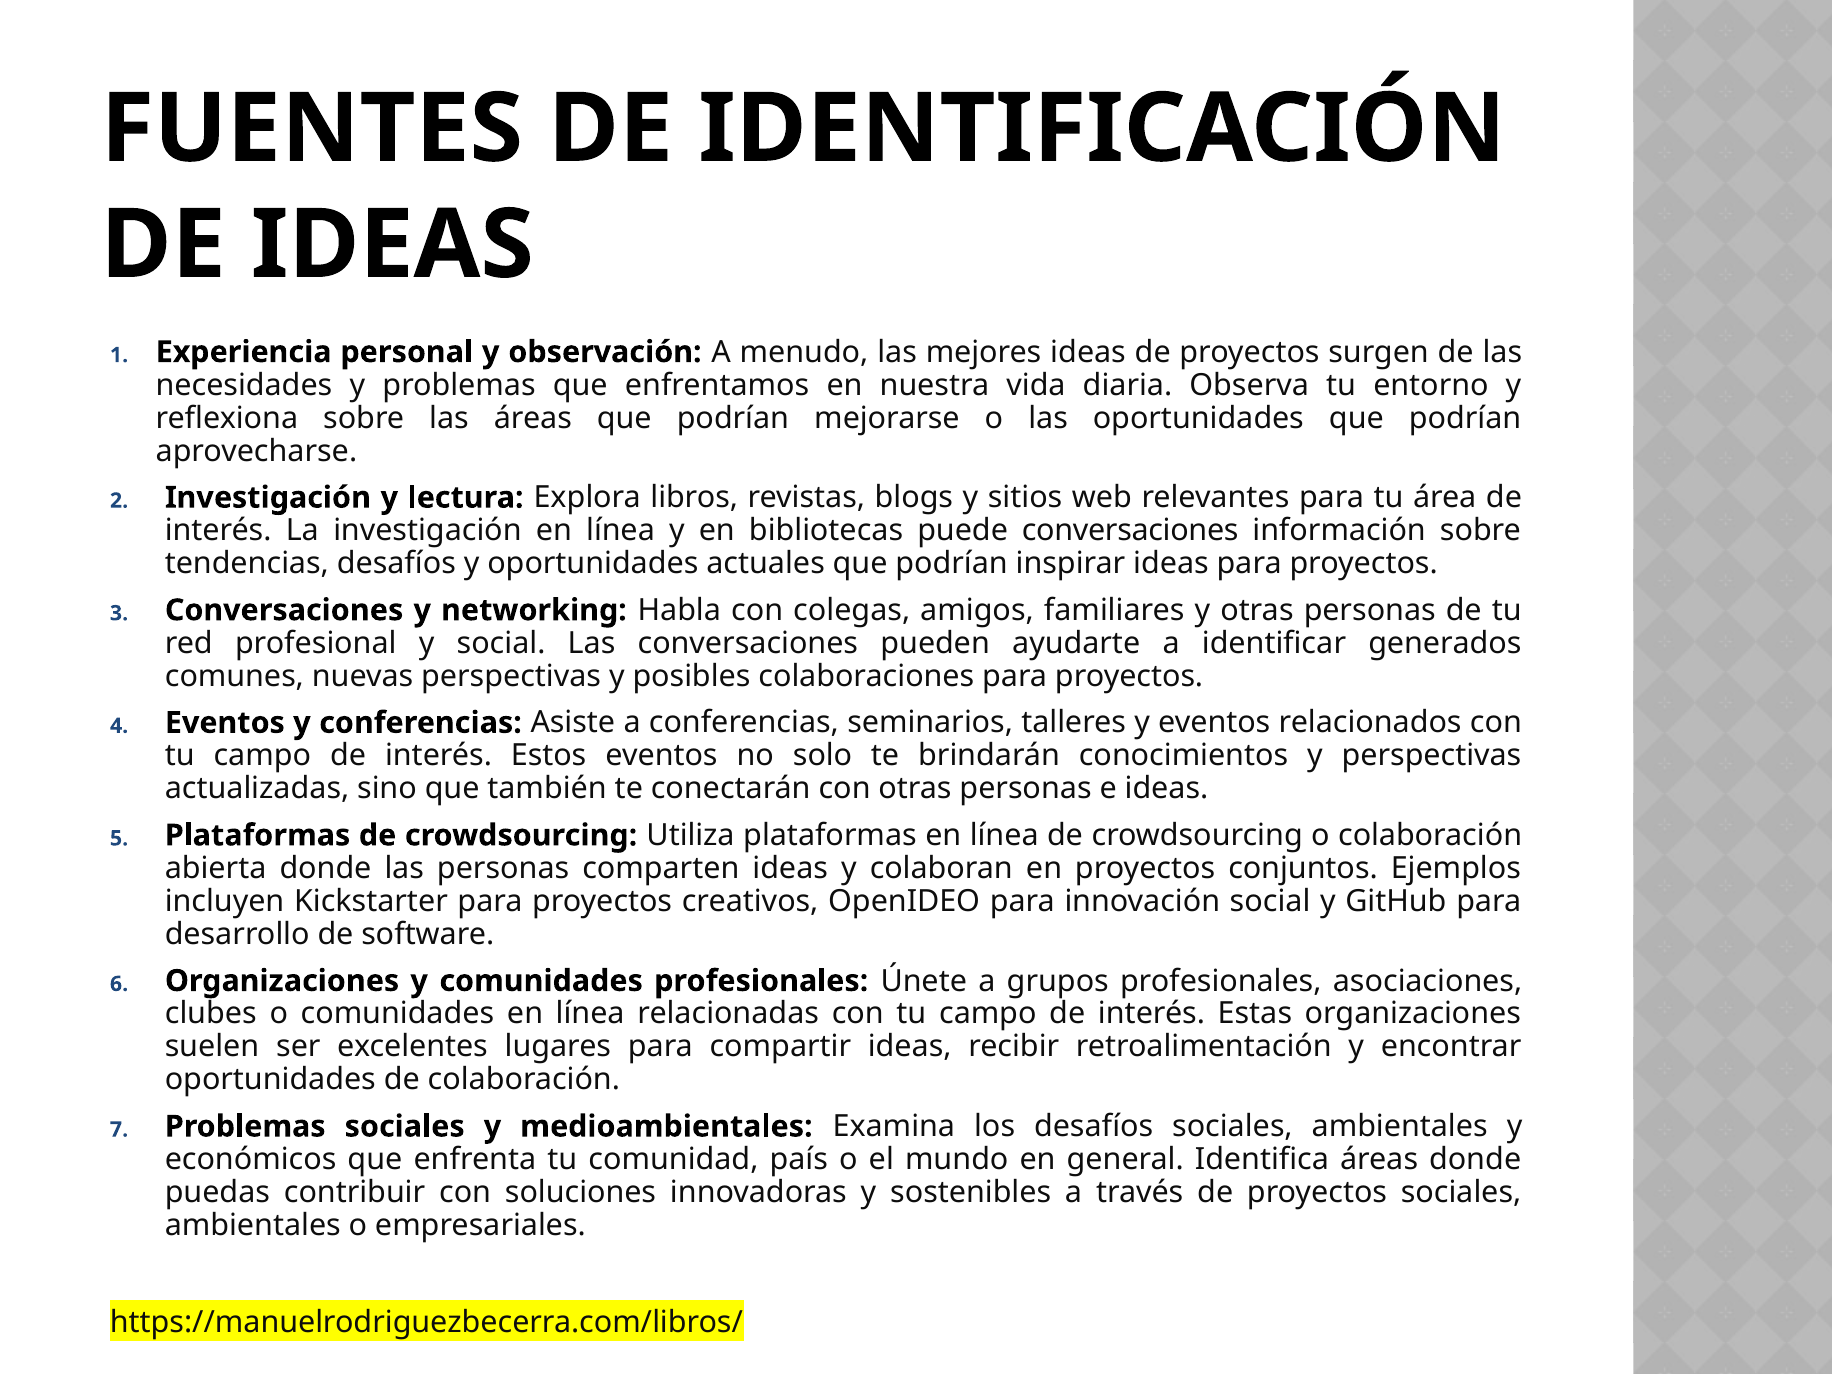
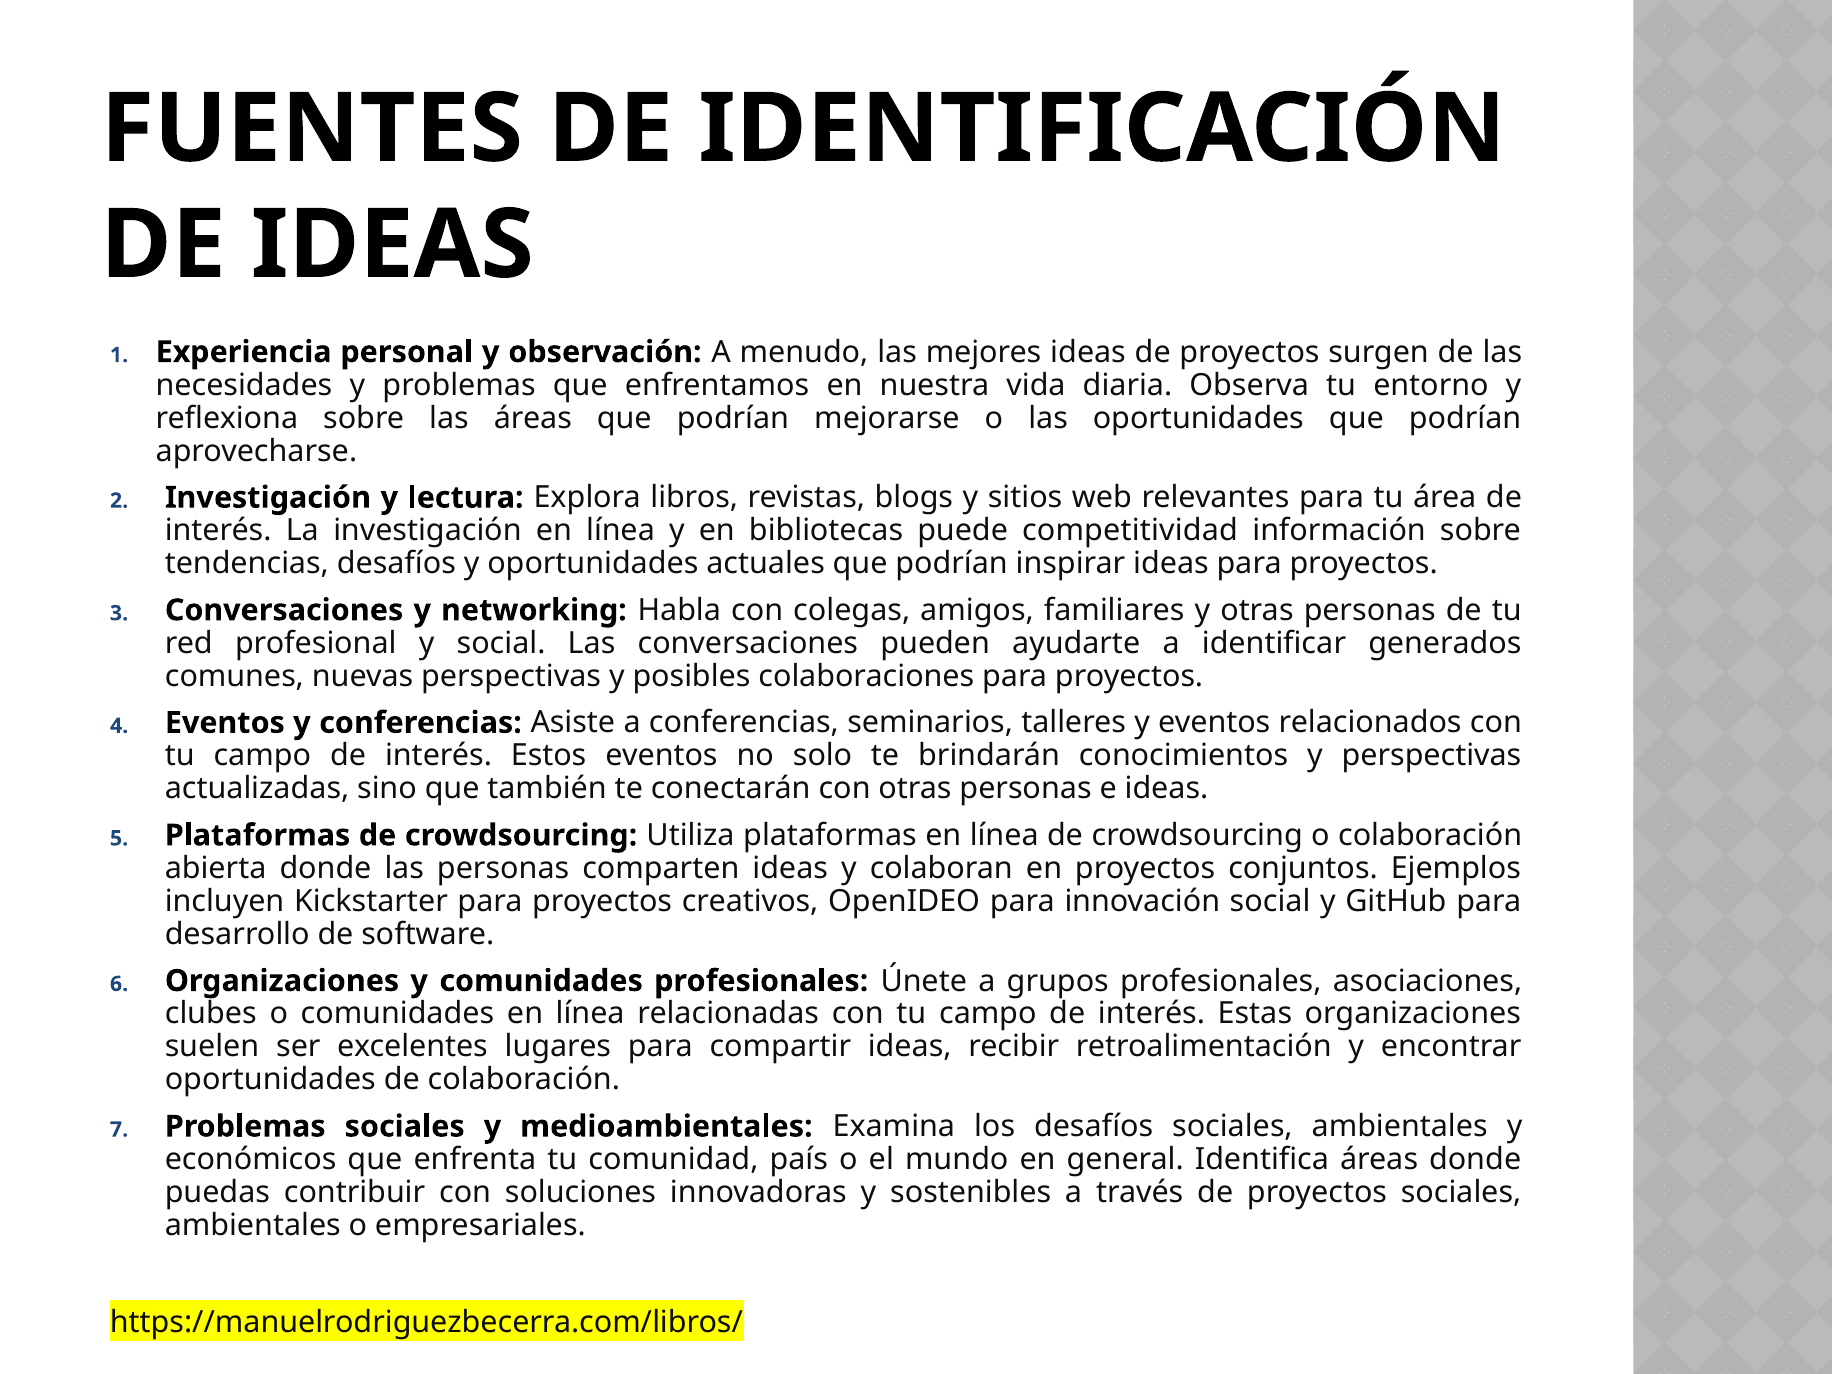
puede conversaciones: conversaciones -> competitividad (1130, 531)
